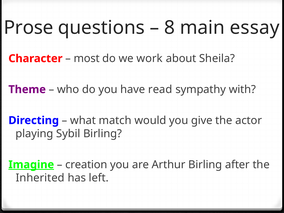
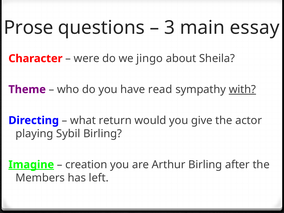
8: 8 -> 3 (170, 28)
most: most -> were (87, 59)
work: work -> jingo (150, 59)
with underline: none -> present (242, 89)
match: match -> return (115, 120)
Inherited: Inherited -> Members (40, 178)
